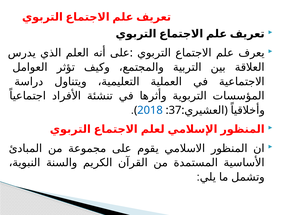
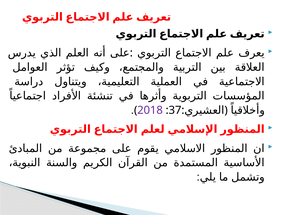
2018 colour: blue -> purple (150, 110)
